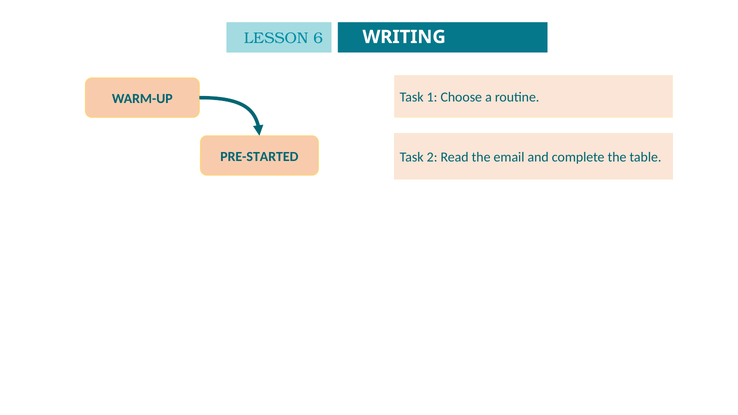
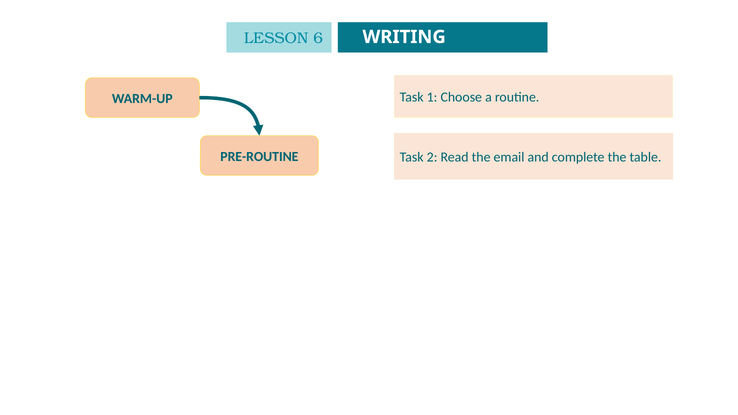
PRE-STARTED: PRE-STARTED -> PRE-ROUTINE (259, 156)
